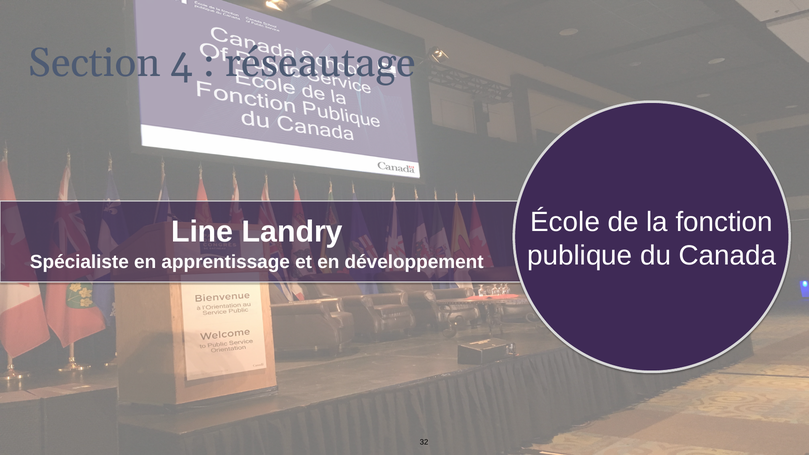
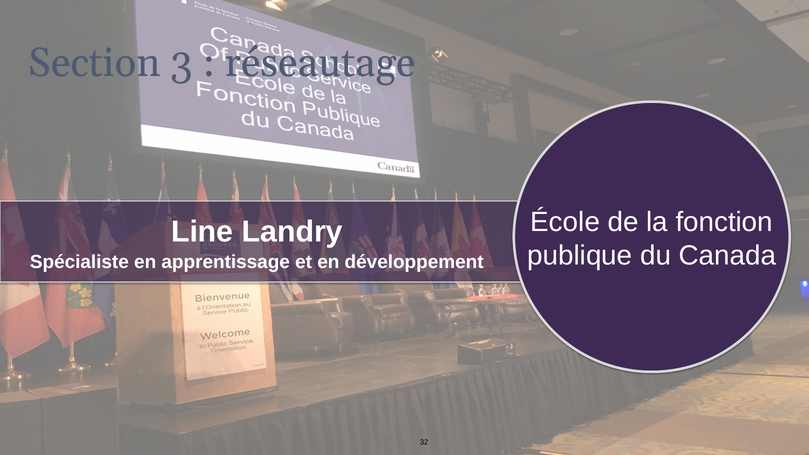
4: 4 -> 3 (181, 63)
